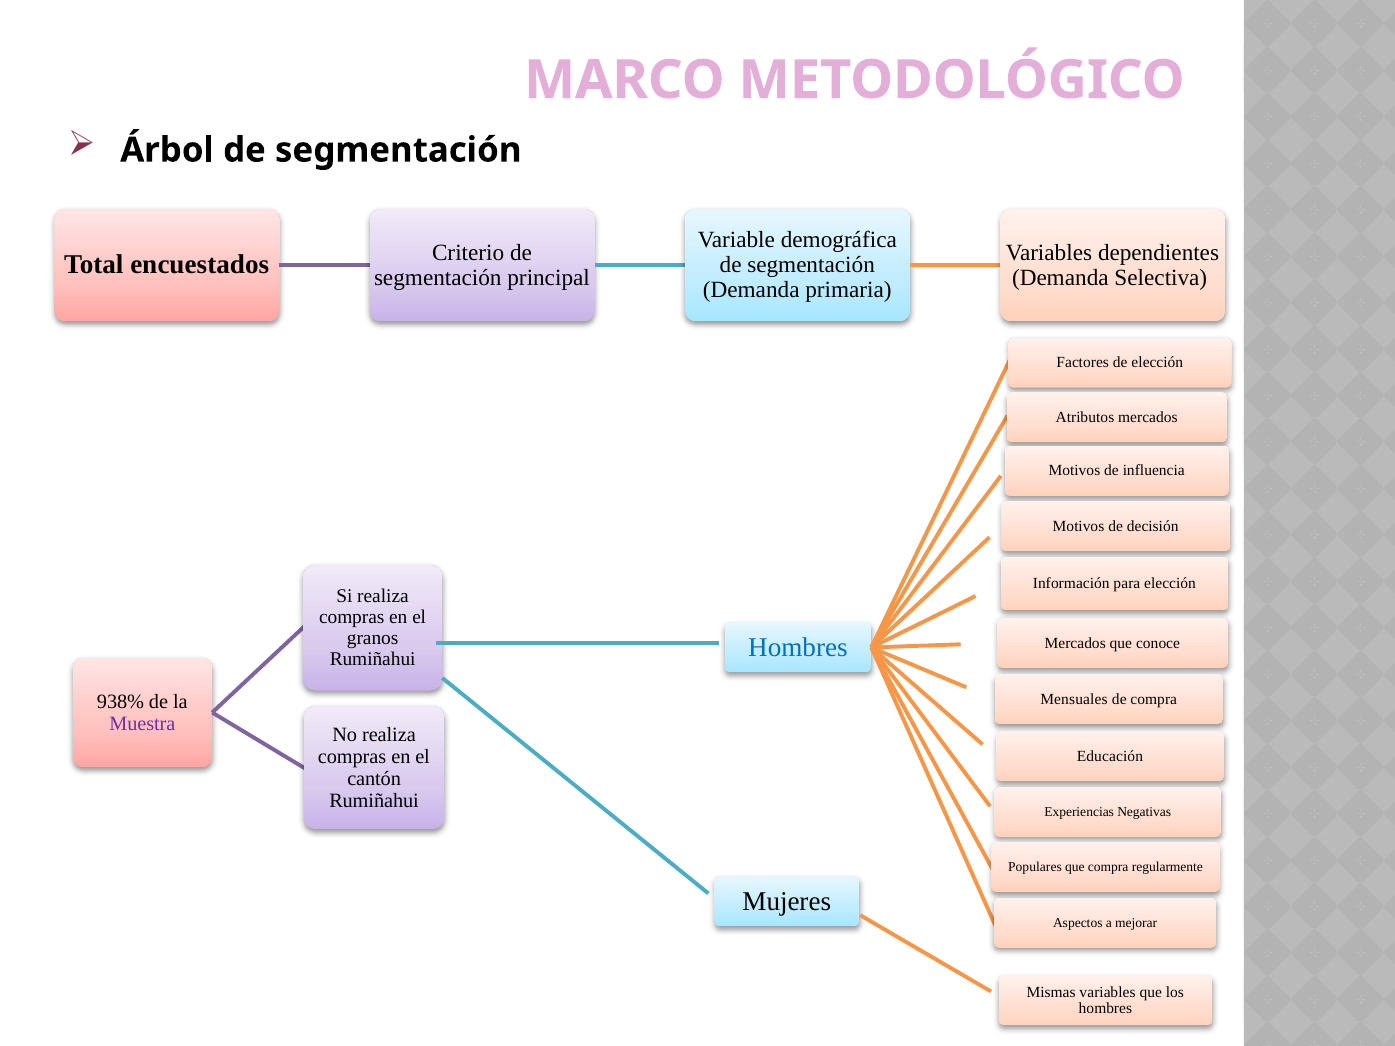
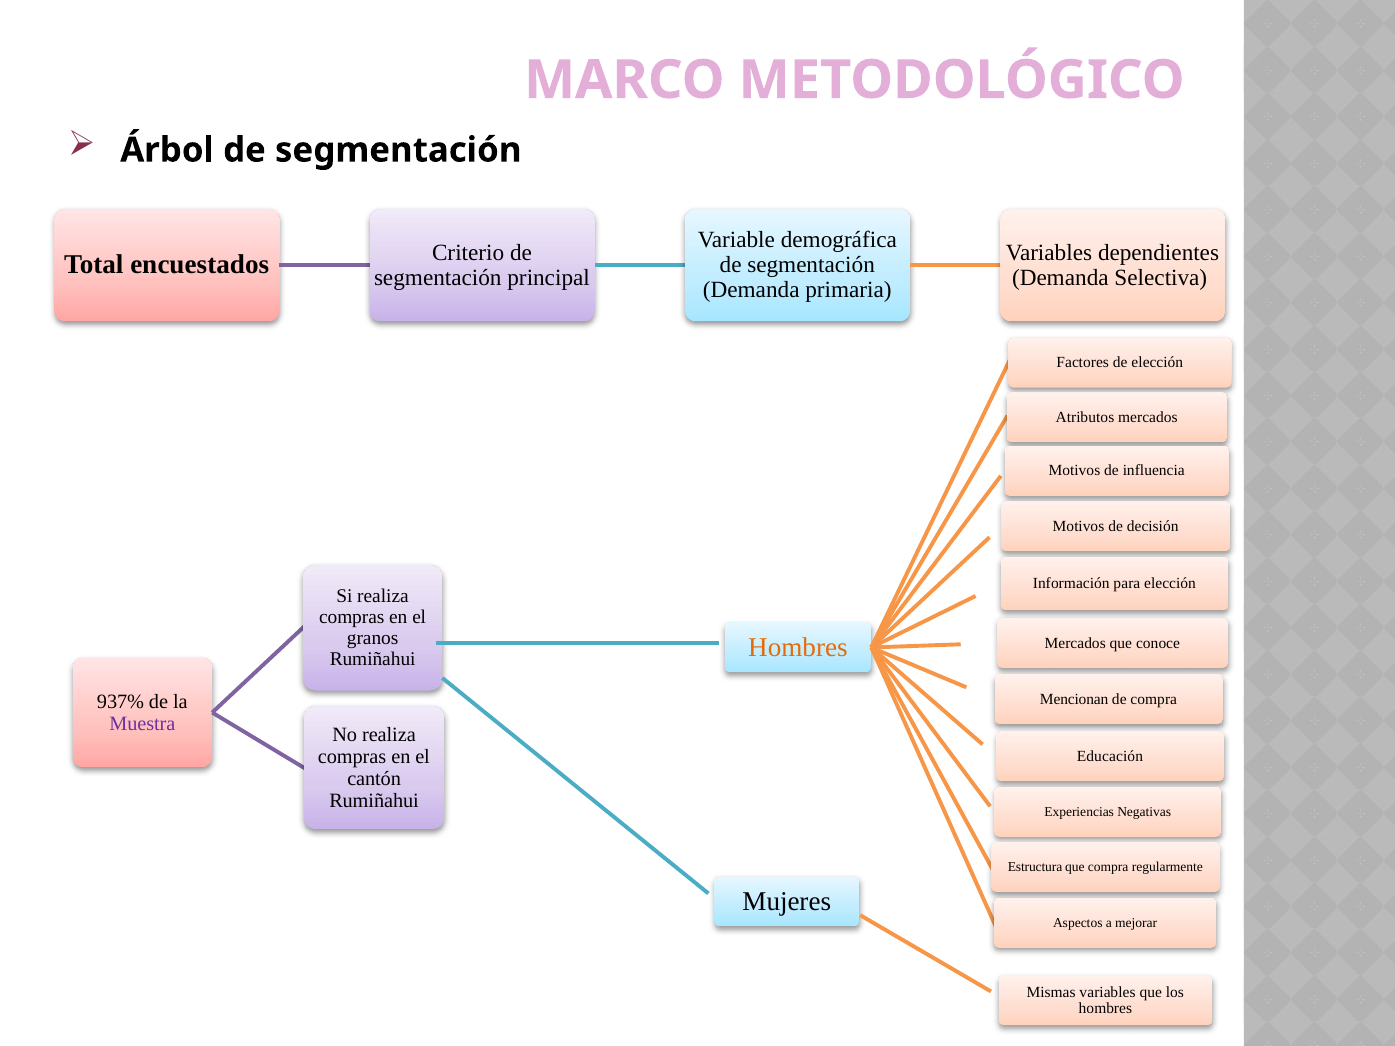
Hombres colour: blue -> orange (798, 647)
Mensuales: Mensuales -> Mencionan (1074, 699)
938%: 938% -> 937% (121, 702)
Populares: Populares -> Estructura (1035, 867)
